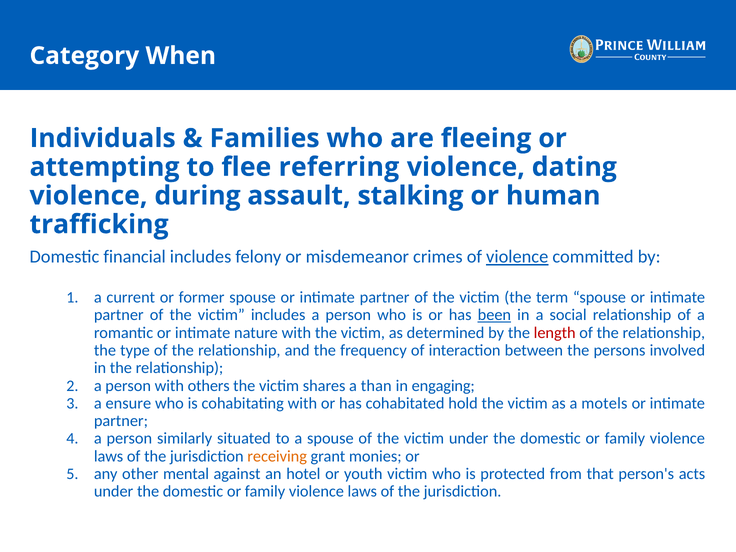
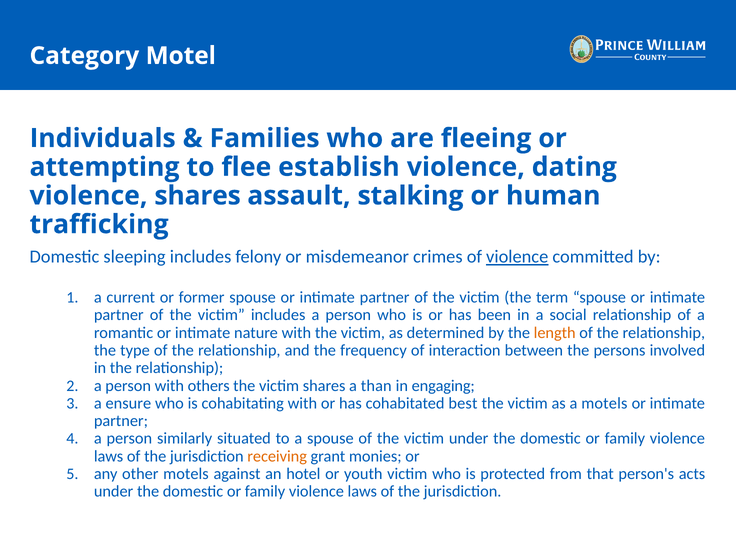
When: When -> Motel (181, 56)
referring: referring -> establish (339, 167)
violence during: during -> shares (198, 196)
financial: financial -> sleeping (135, 257)
been underline: present -> none (494, 315)
length colour: red -> orange (555, 333)
hold: hold -> best (463, 403)
other mental: mental -> motels (186, 474)
